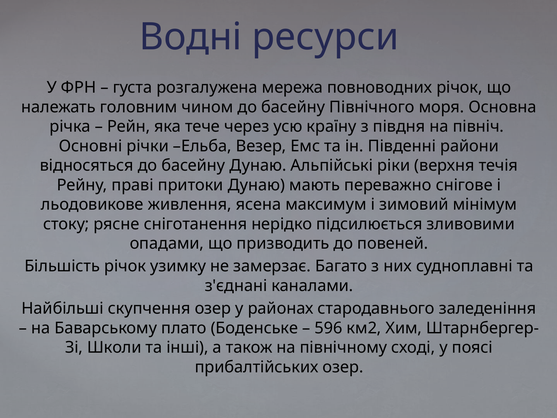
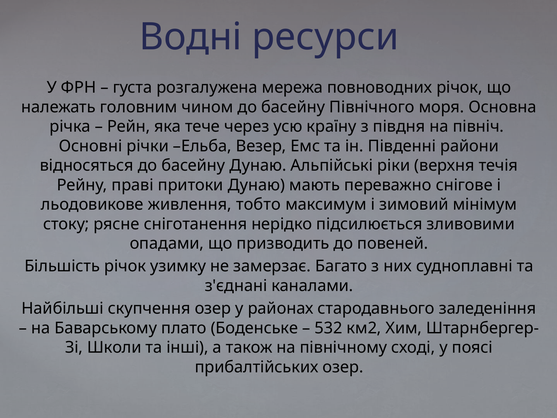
ясена: ясена -> тобто (258, 204)
596: 596 -> 532 (328, 328)
